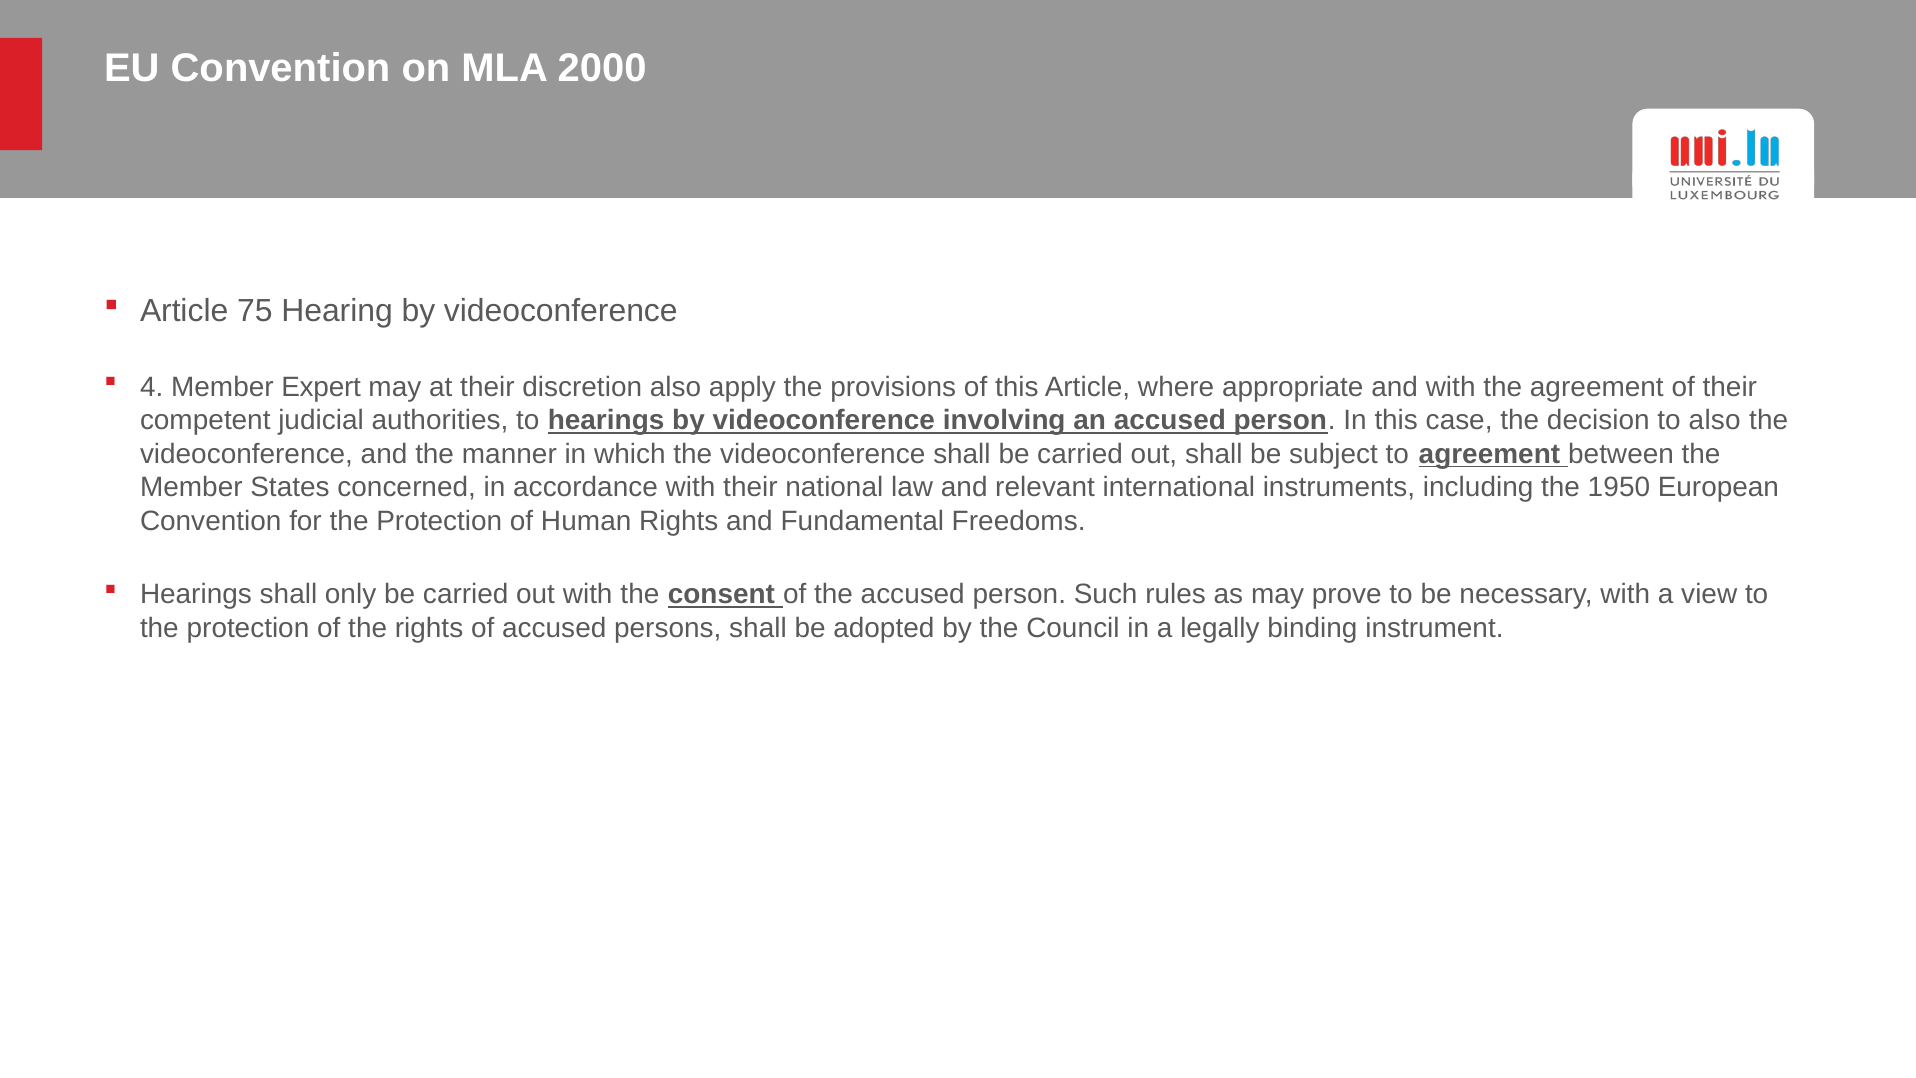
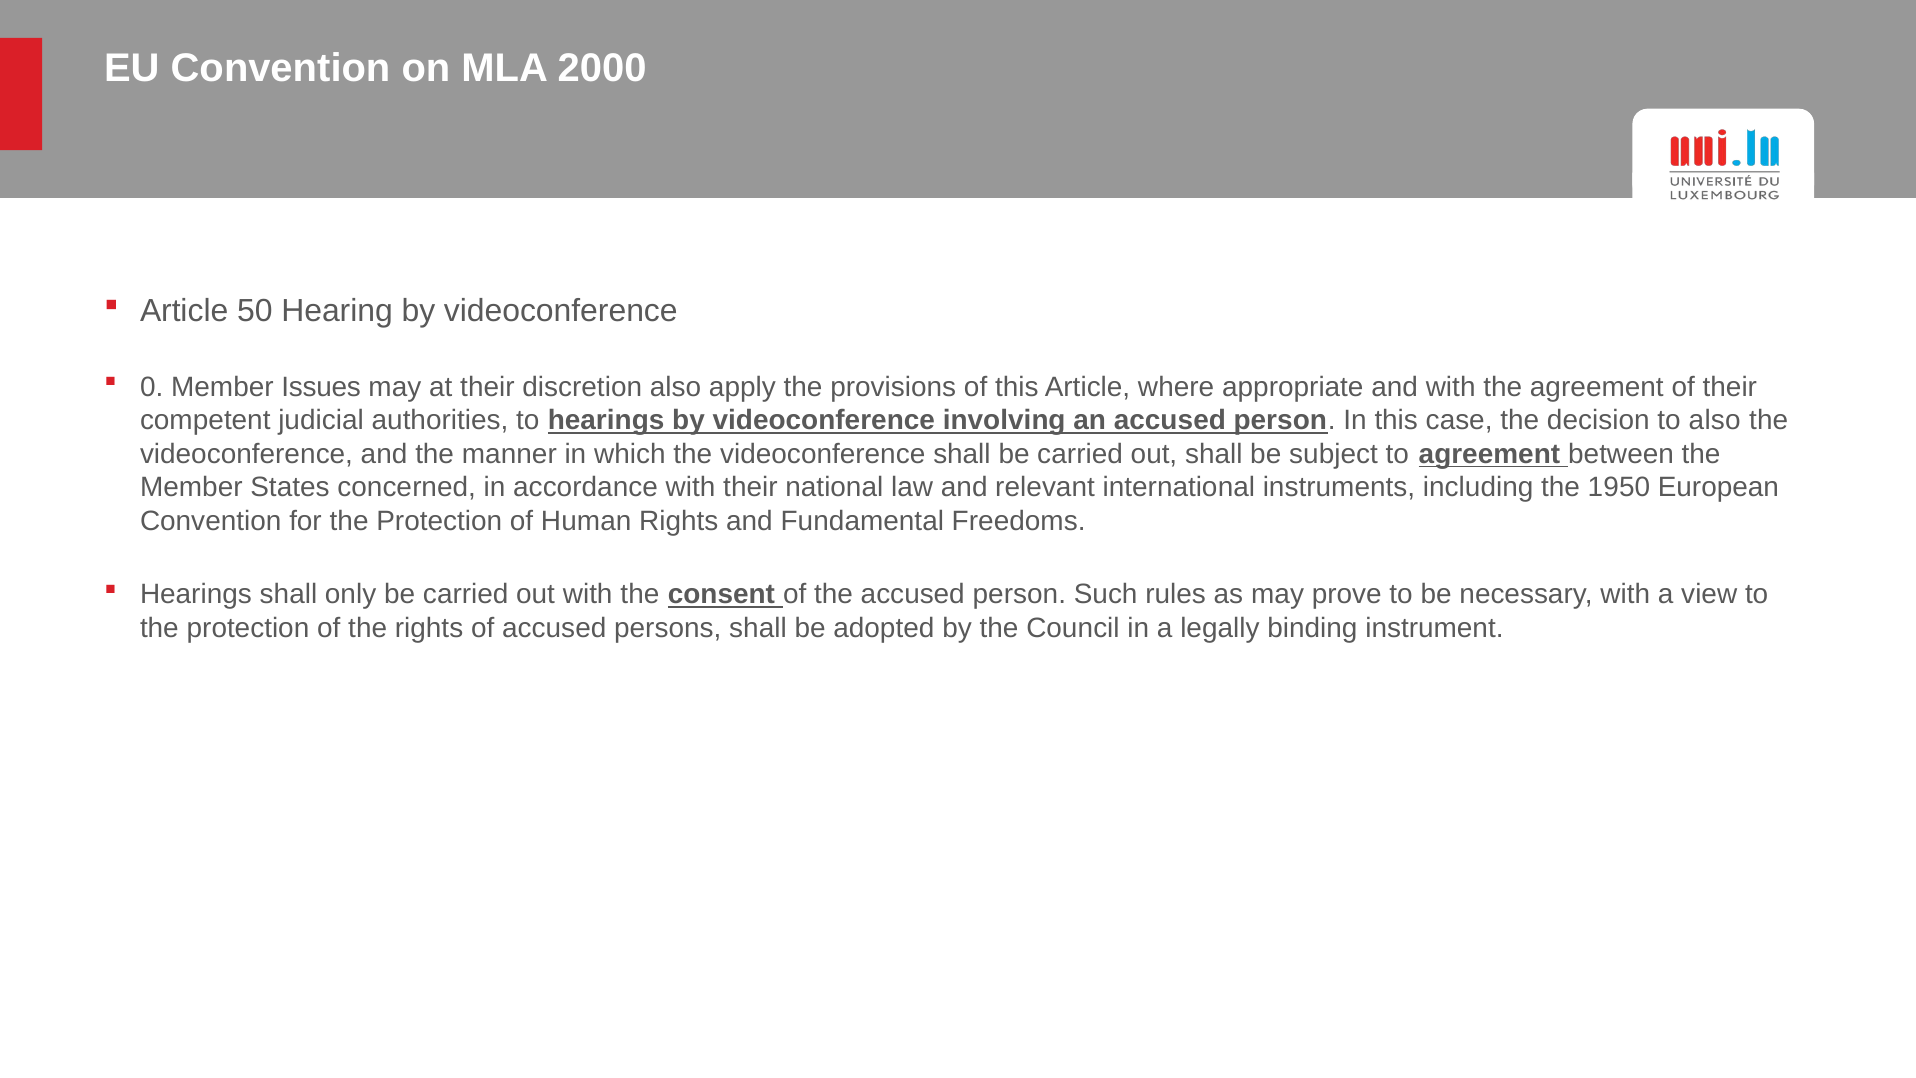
75: 75 -> 50 (255, 311)
4: 4 -> 0 (152, 387)
Expert: Expert -> Issues (321, 387)
